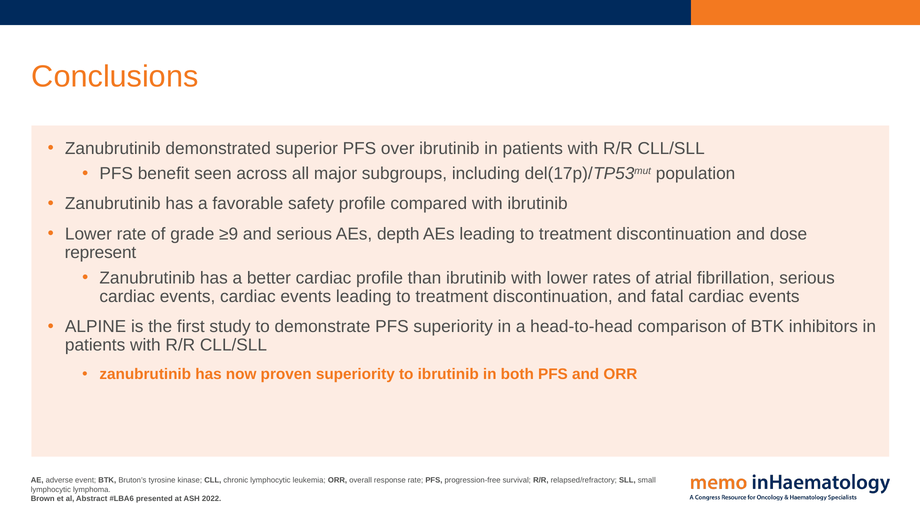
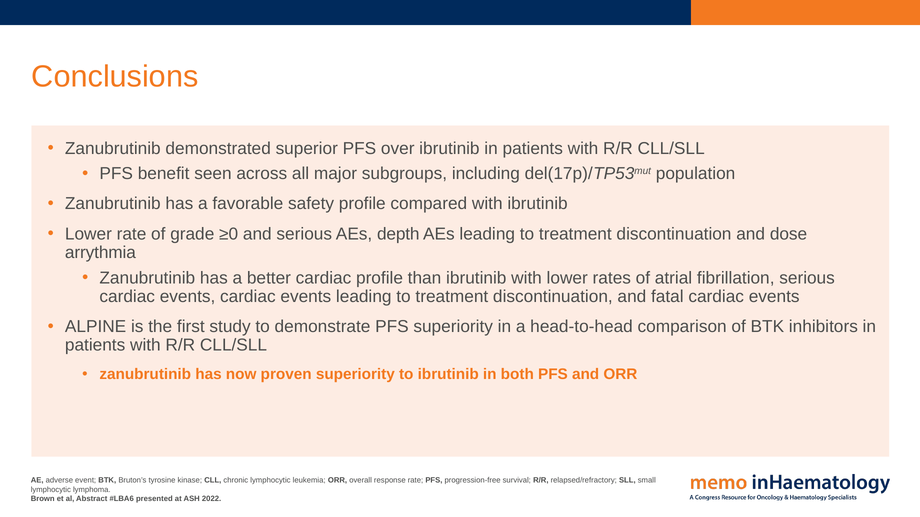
≥9: ≥9 -> ≥0 (229, 234)
represent: represent -> arrythmia (100, 253)
